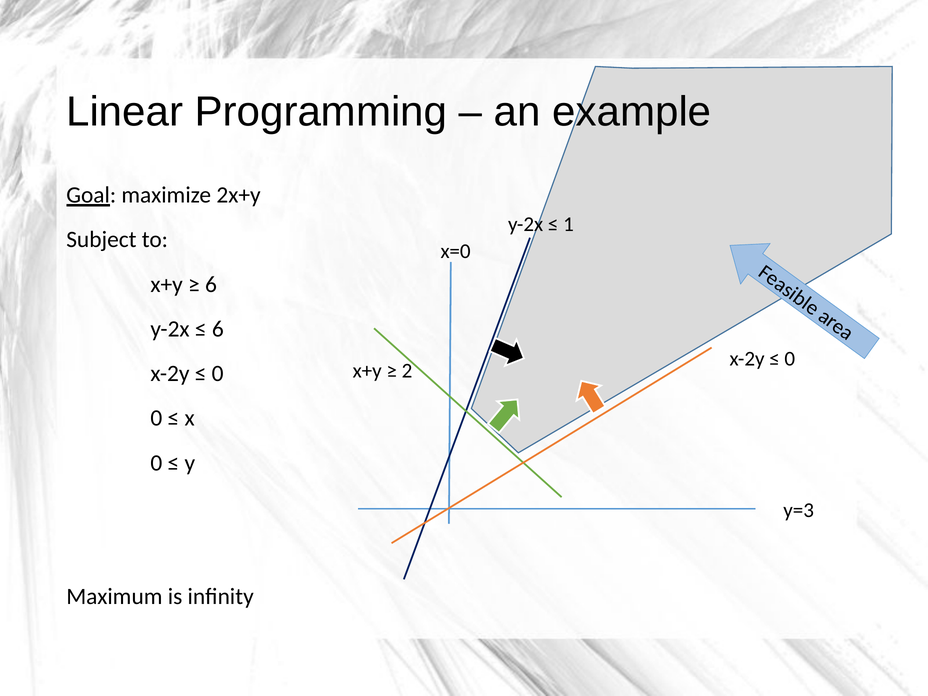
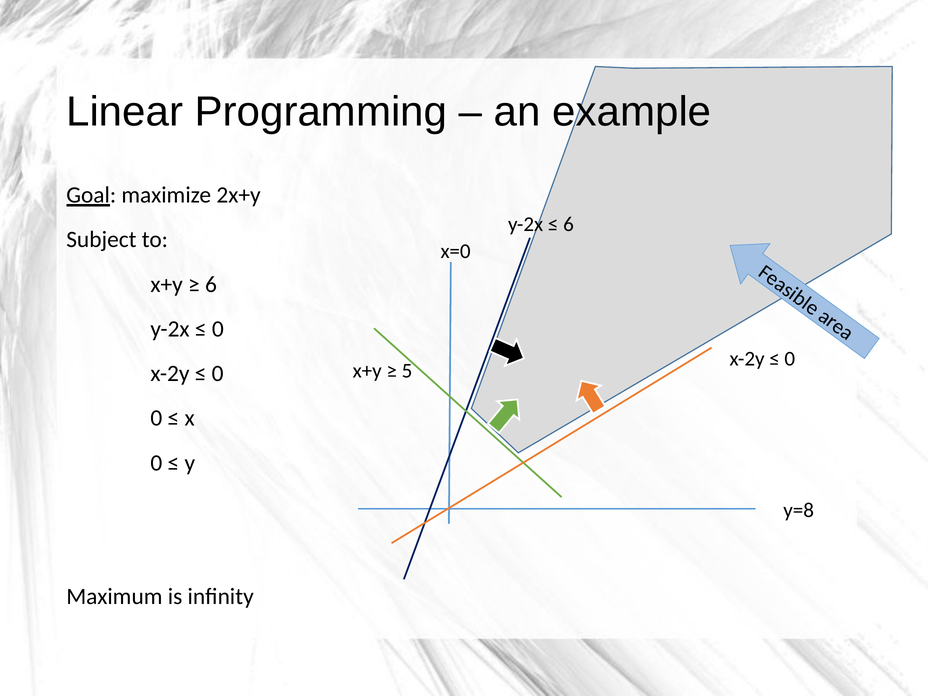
1: 1 -> 6 (569, 224)
6: 6 -> 0 (218, 329)
2: 2 -> 5 (407, 371)
y=3: y=3 -> y=8 (799, 510)
